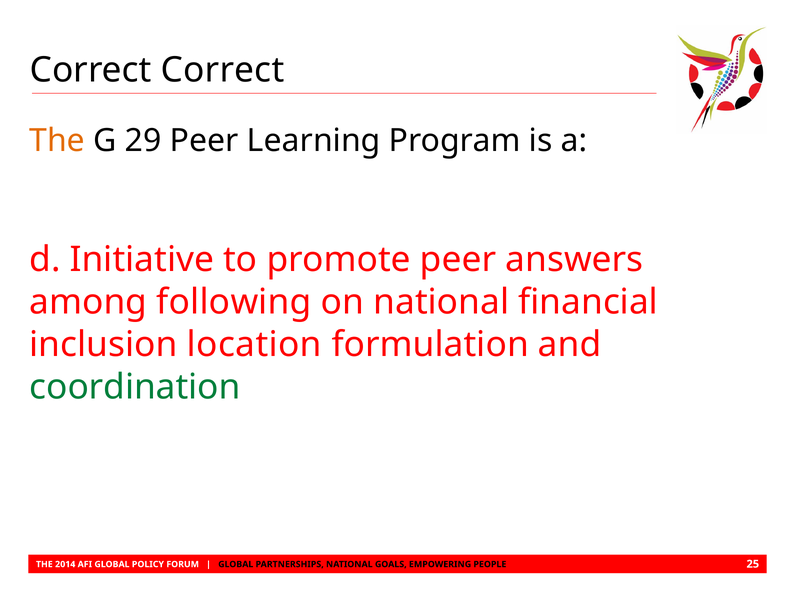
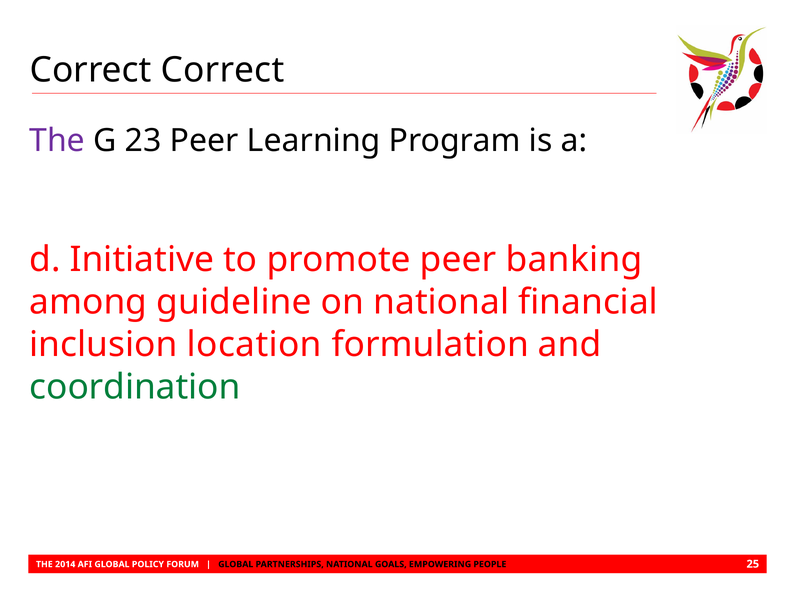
The colour: orange -> purple (57, 141)
29: 29 -> 23 (143, 141)
answers: answers -> banking (574, 260)
following: following -> guideline (234, 302)
